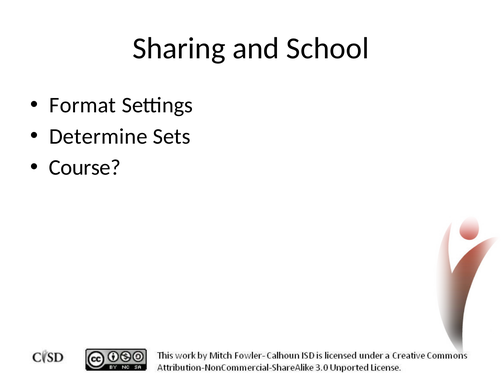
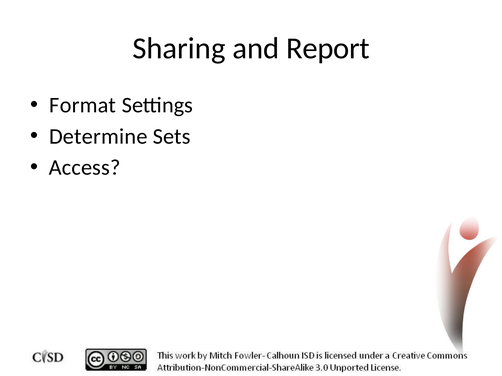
School: School -> Report (328, 49)
Course: Course -> Access (85, 168)
